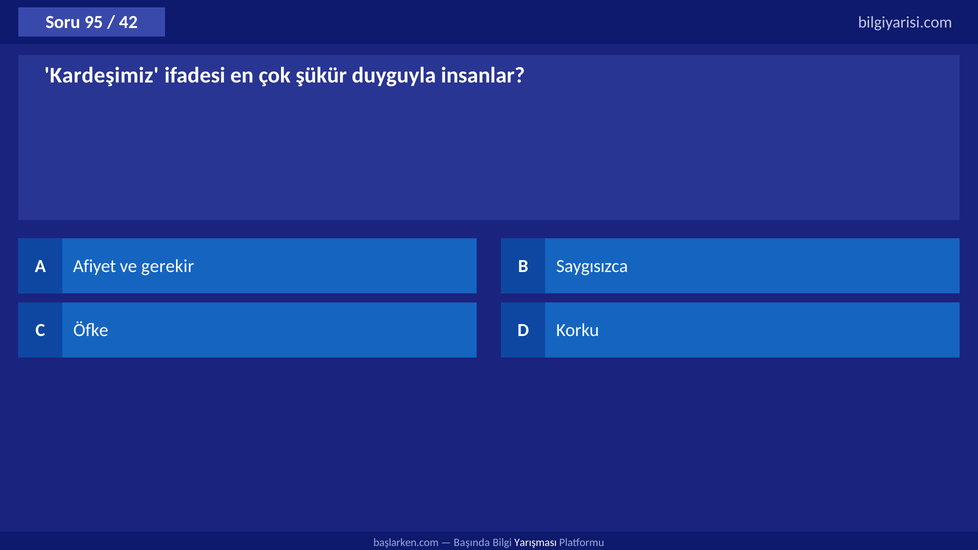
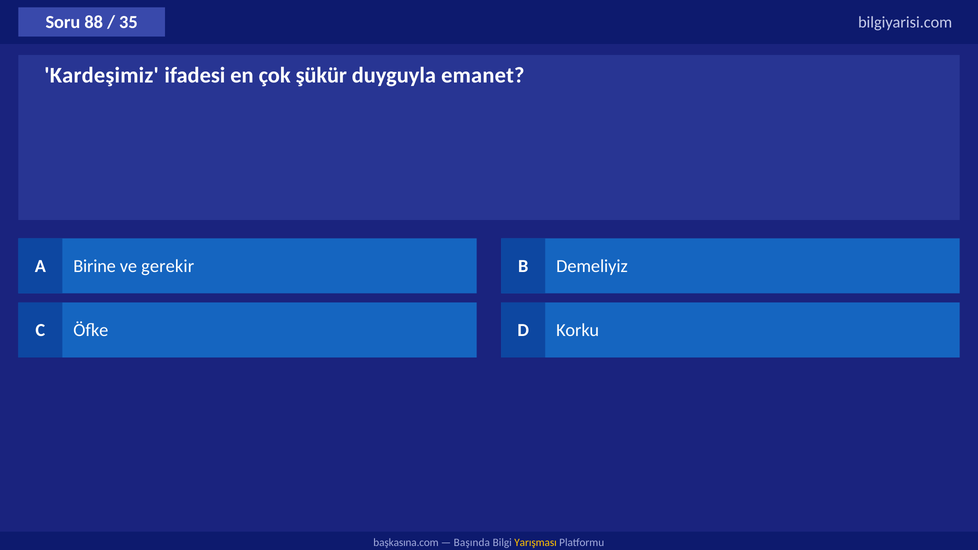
95: 95 -> 88 (94, 22)
42: 42 -> 35 (128, 22)
insanlar: insanlar -> emanet (483, 75)
Afiyet: Afiyet -> Birine (95, 266)
Saygısızca: Saygısızca -> Demeliyiz (592, 266)
başlarken.com: başlarken.com -> başkasına.com (406, 542)
Yarışması colour: white -> yellow (536, 542)
